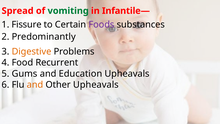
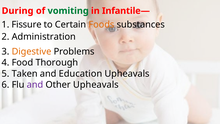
Spread: Spread -> During (18, 11)
Foods colour: purple -> orange (101, 25)
Predominantly: Predominantly -> Administration (44, 37)
Recurrent: Recurrent -> Thorough (57, 63)
Gums: Gums -> Taken (25, 73)
and colour: orange -> purple (35, 84)
